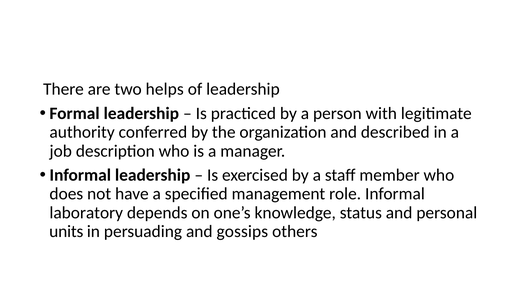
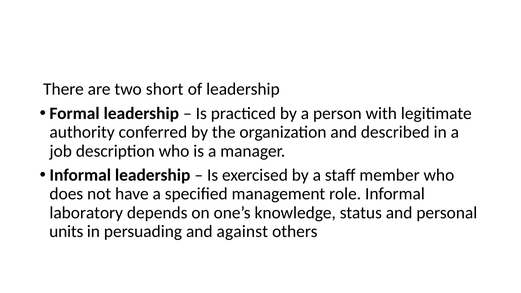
helps: helps -> short (165, 89)
gossips: gossips -> against (242, 231)
